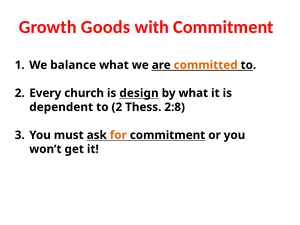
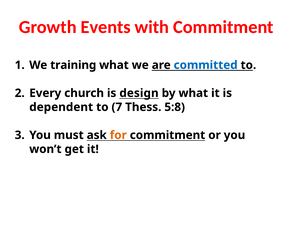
Goods: Goods -> Events (106, 27)
balance: balance -> training (73, 65)
committed colour: orange -> blue (206, 65)
2: 2 -> 7 (117, 107)
2:8: 2:8 -> 5:8 (175, 107)
